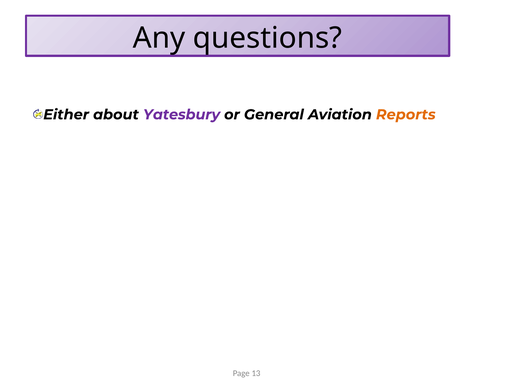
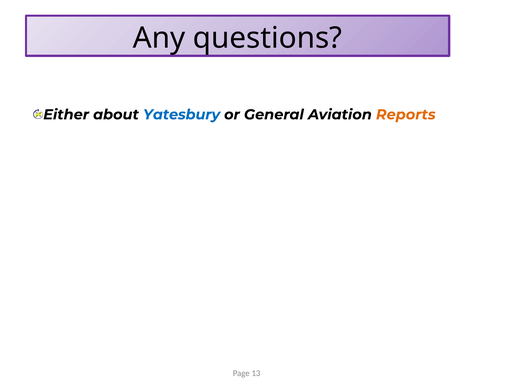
Yatesbury colour: purple -> blue (182, 115)
